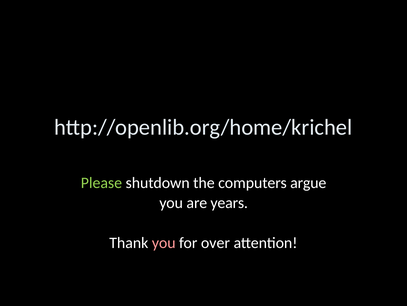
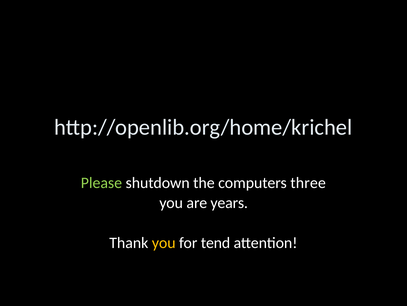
argue: argue -> three (308, 183)
you colour: pink -> yellow (164, 242)
over: over -> tend (216, 242)
